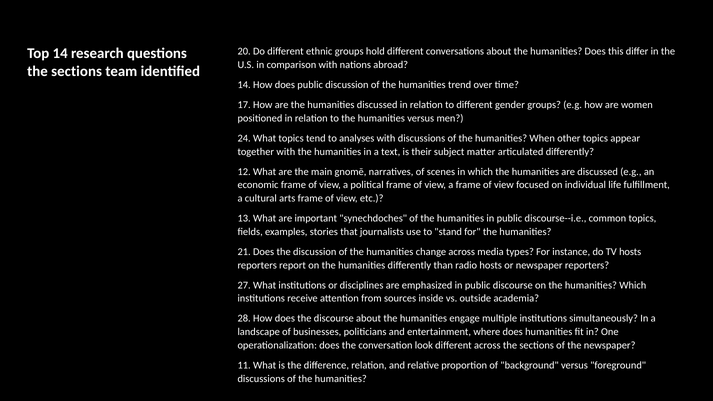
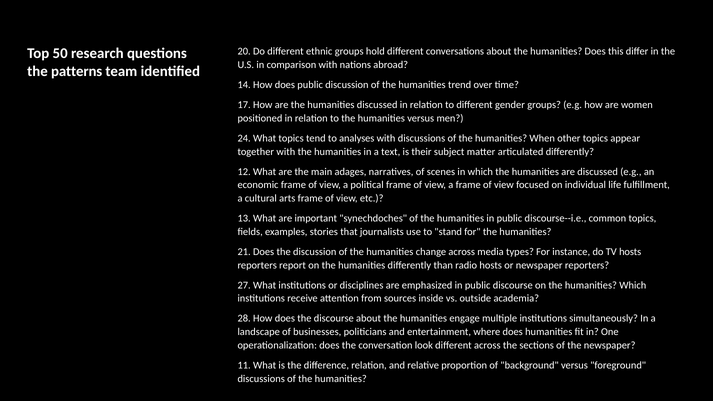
Top 14: 14 -> 50 (60, 54)
sections: sections -> patterns (77, 71)
gnomē: gnomē -> adages (350, 172)
